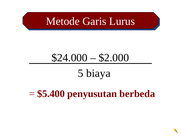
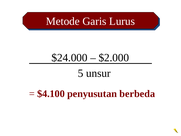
biaya: biaya -> unsur (98, 73)
$5.400: $5.400 -> $4.100 (51, 94)
